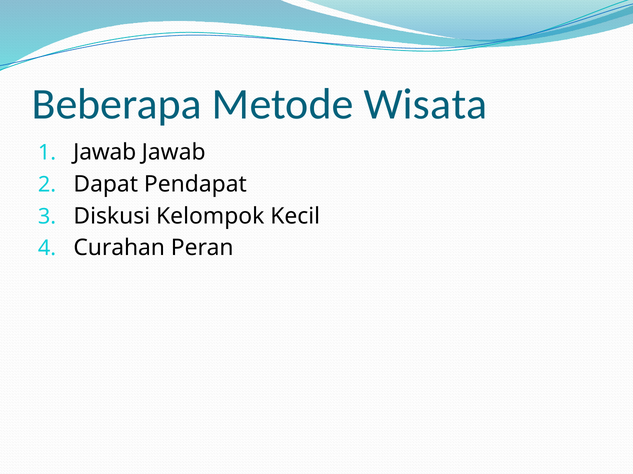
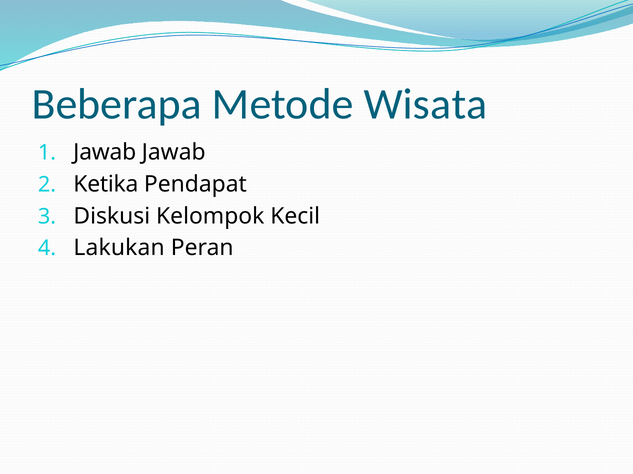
Dapat: Dapat -> Ketika (106, 184)
Curahan: Curahan -> Lakukan (119, 248)
